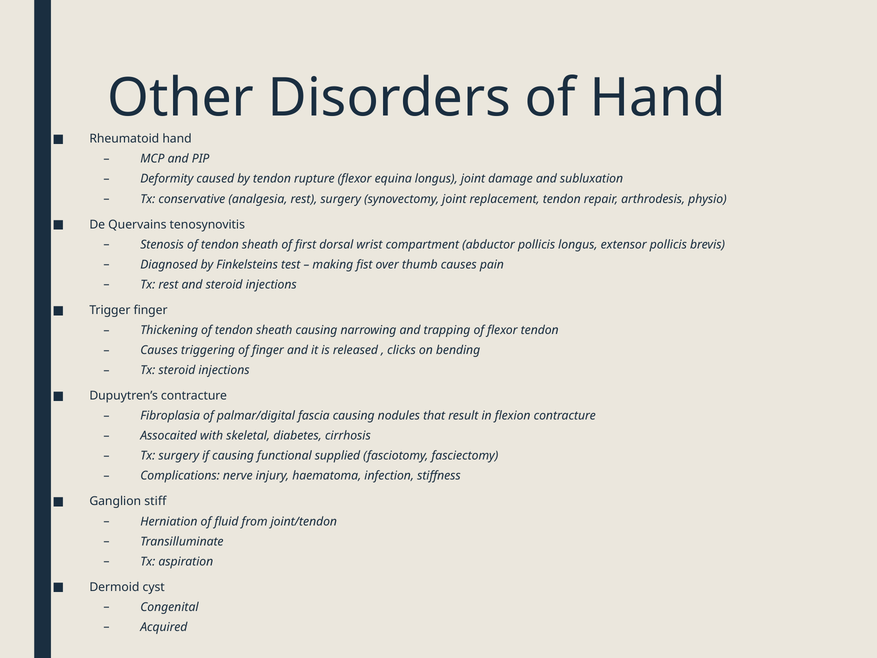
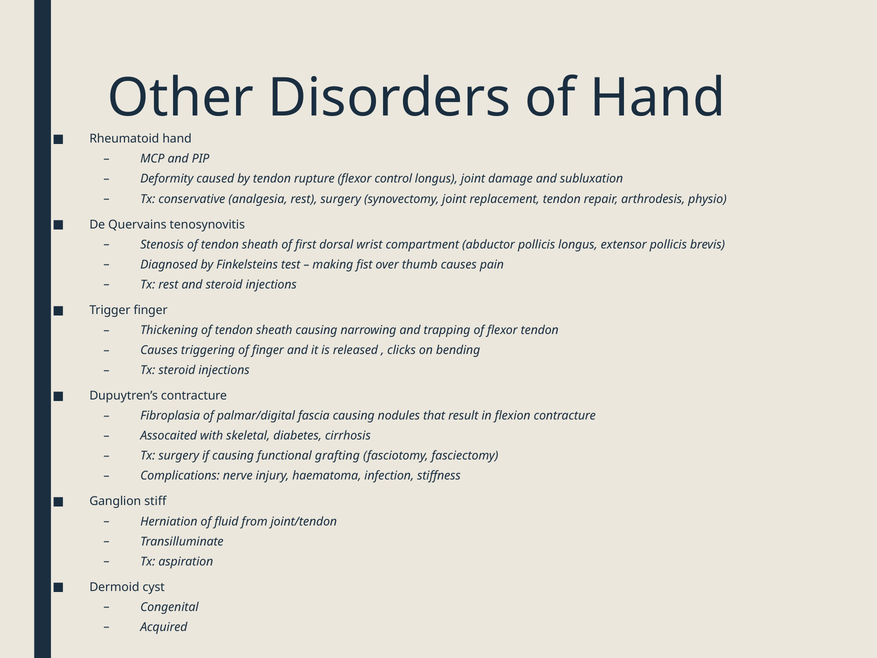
equina: equina -> control (393, 179)
supplied: supplied -> grafting (337, 456)
